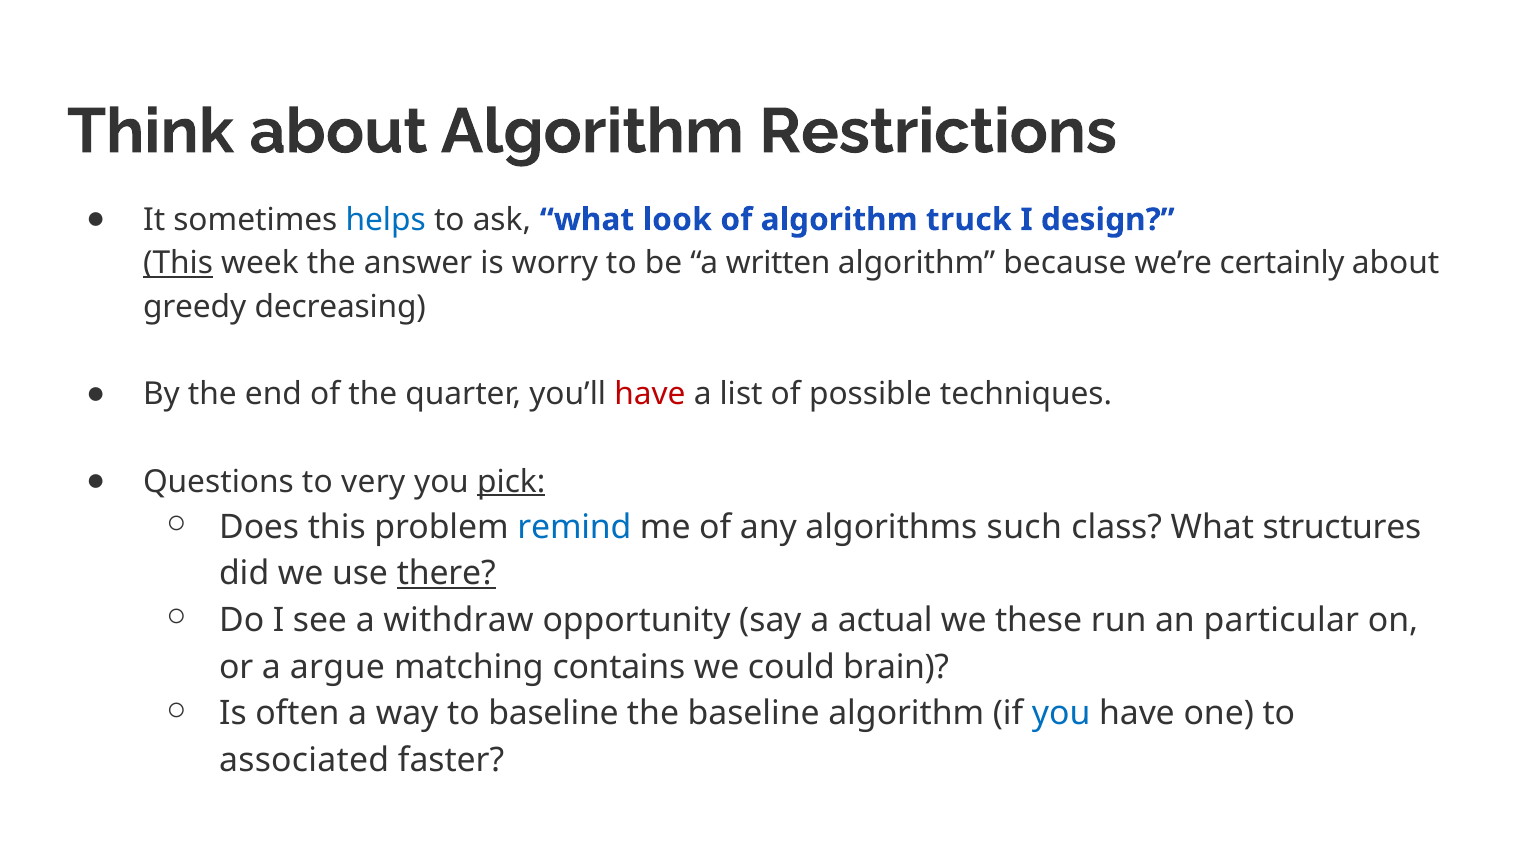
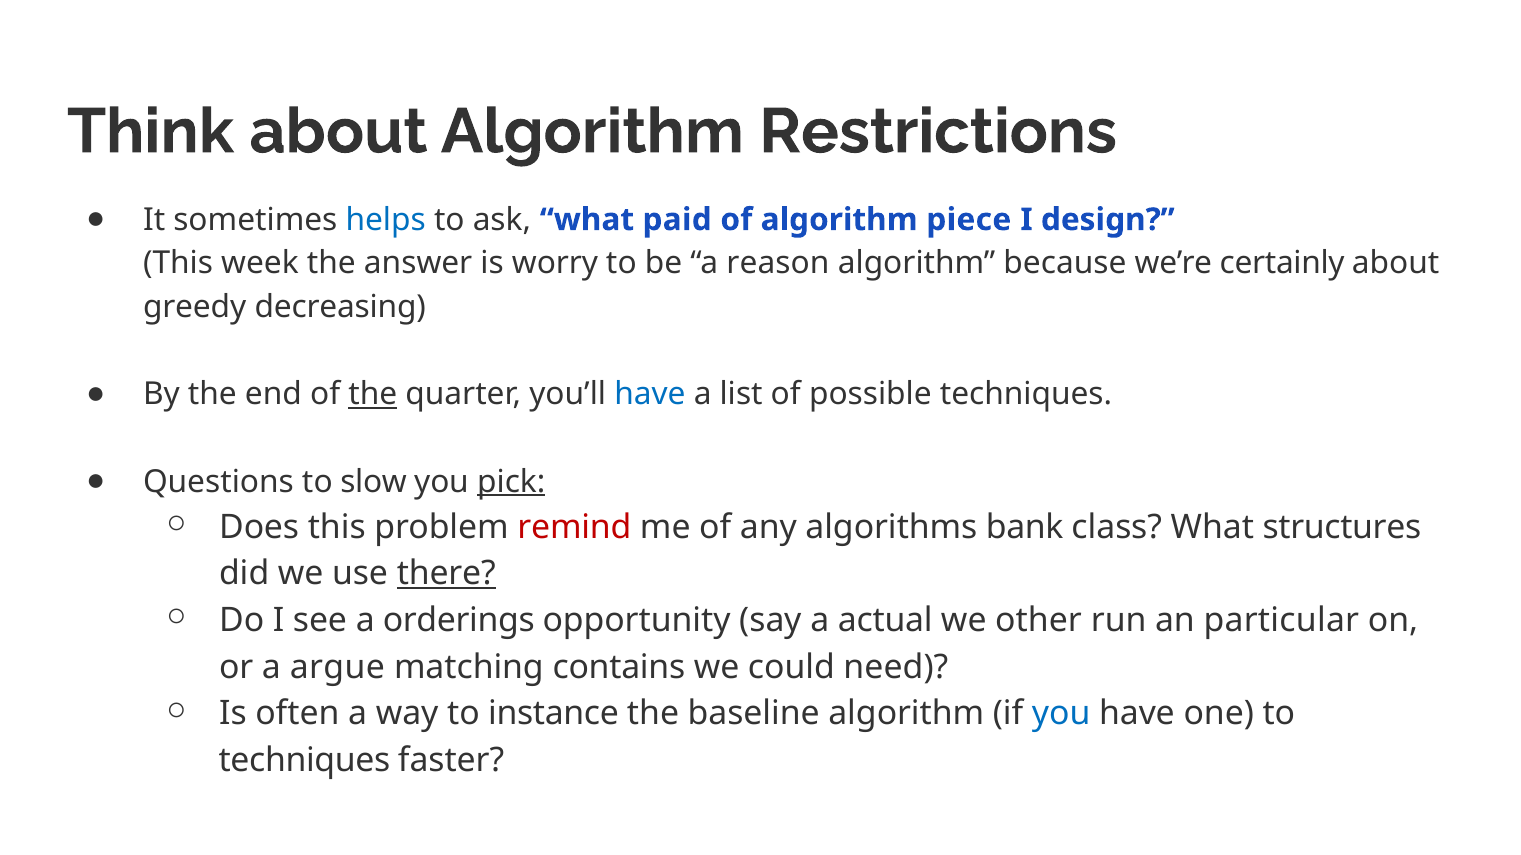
look: look -> paid (677, 220)
truck: truck -> piece (969, 220)
This underline: present -> none (178, 264)
written: written -> reason (778, 264)
the underline: none -> present (373, 395)
have colour: red -> blue (650, 395)
very: very -> slow (374, 482)
remind colour: blue -> red (574, 528)
such: such -> bank (1025, 528)
withdraw: withdraw -> orderings (459, 621)
these: these -> other (1039, 621)
brain: brain -> need (896, 667)
to baseline: baseline -> instance (554, 714)
associated: associated -> techniques (304, 761)
